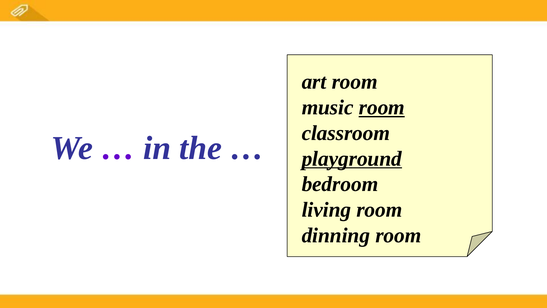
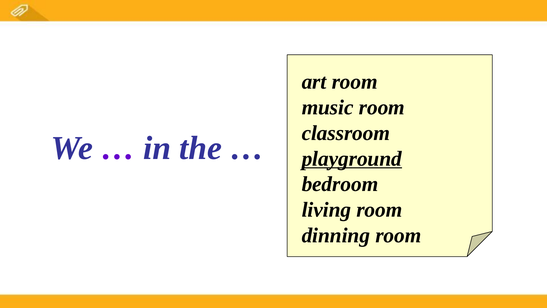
room underline: present -> none (382, 107)
